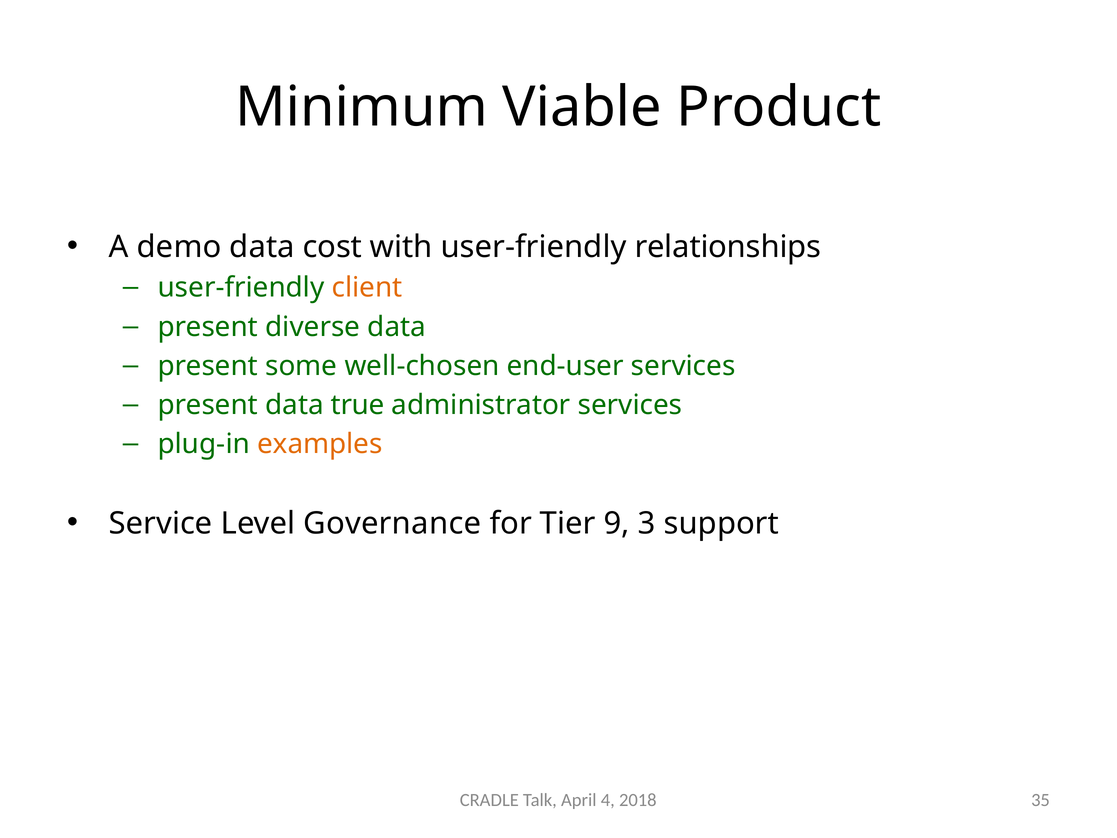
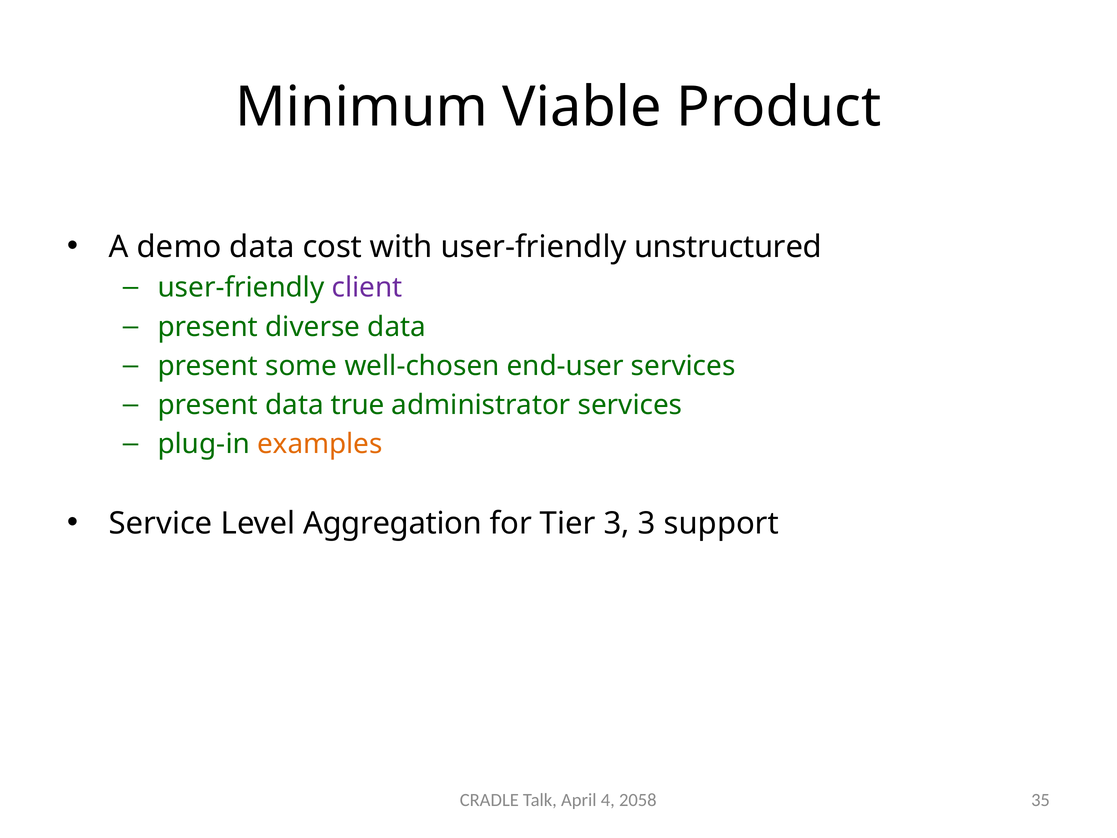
relationships: relationships -> unstructured (728, 247)
client colour: orange -> purple (367, 288)
Governance: Governance -> Aggregation (392, 523)
Tier 9: 9 -> 3 (617, 523)
2018: 2018 -> 2058 (638, 800)
